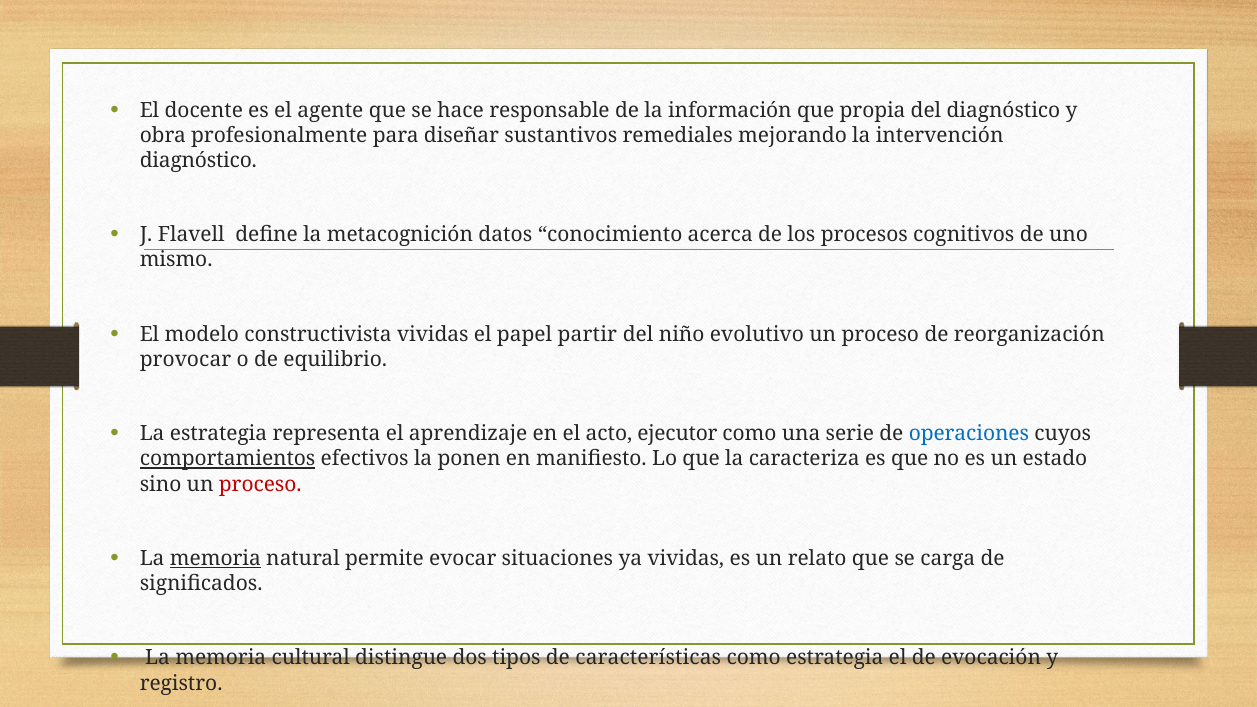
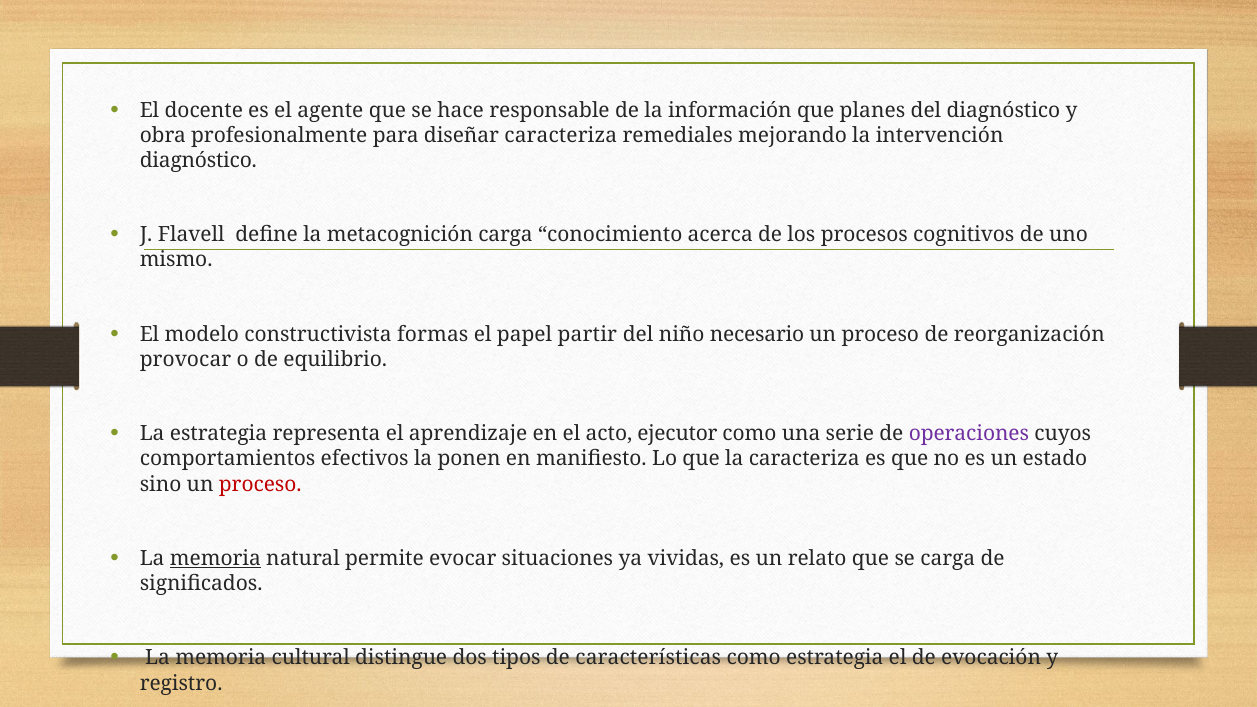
propia: propia -> planes (873, 110)
diseñar sustantivos: sustantivos -> caracteriza (561, 135)
metacognición datos: datos -> carga (505, 235)
constructivista vividas: vividas -> formas (433, 334)
evolutivo: evolutivo -> necesario (757, 334)
operaciones colour: blue -> purple (969, 434)
comportamientos underline: present -> none (228, 459)
